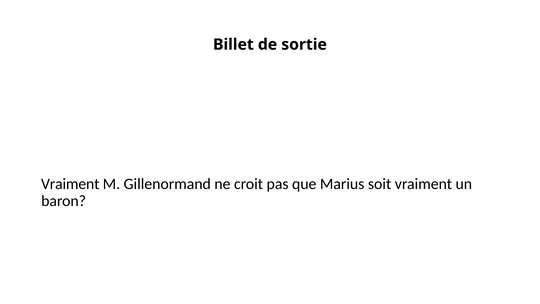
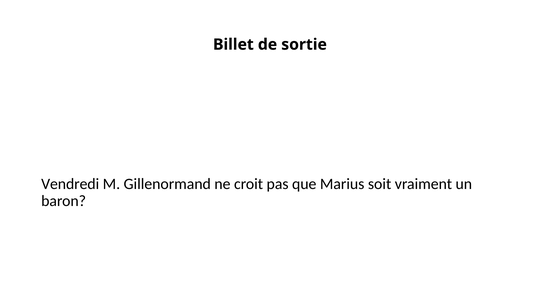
Vraiment: Vraiment -> Vendredi (70, 184)
